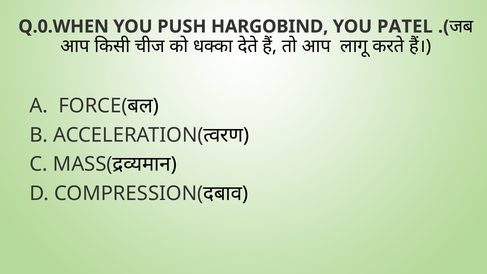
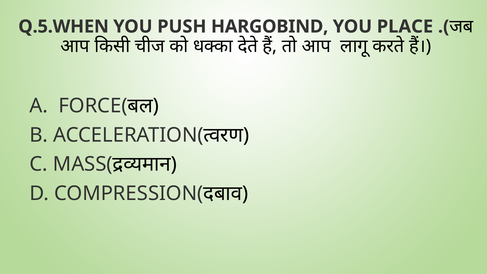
Q.0.WHEN: Q.0.WHEN -> Q.5.WHEN (64, 27)
PATEL: PATEL -> PLACE (405, 27)
